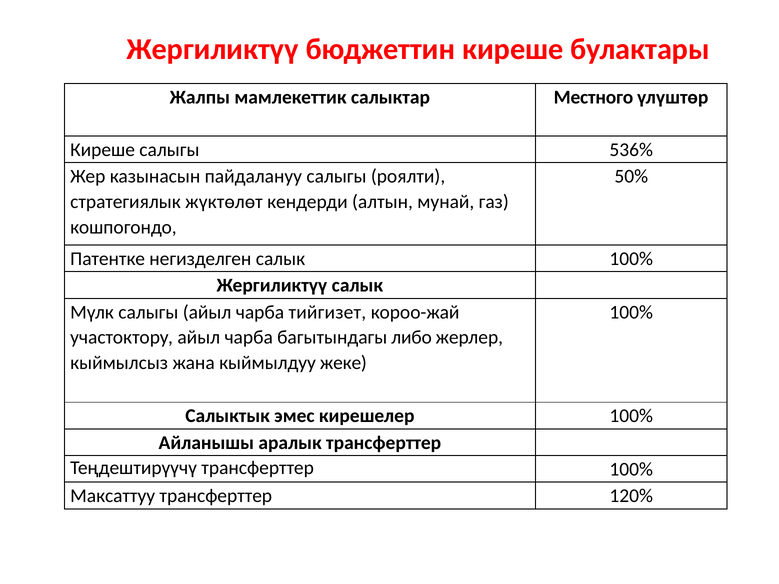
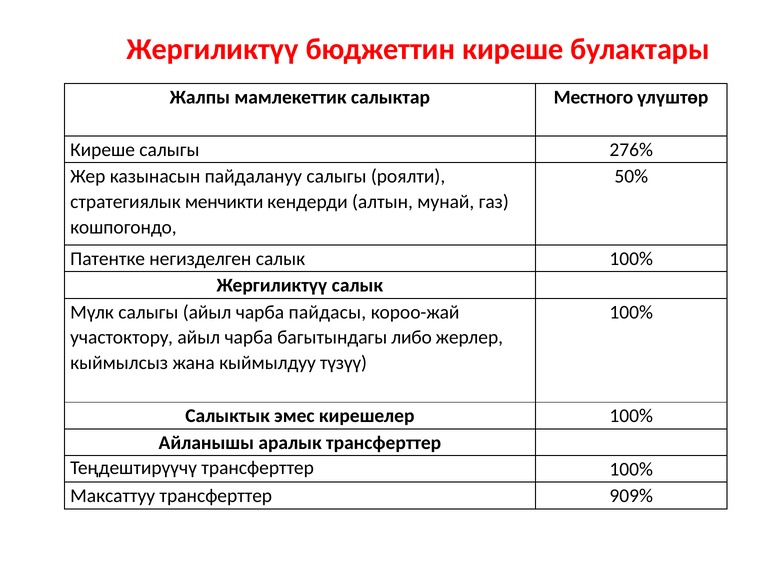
536%: 536% -> 276% (631, 150)
жүктөлөт: жүктөлөт -> менчикти (224, 202)
тийгизет: тийгизет -> пайдасы (327, 312)
жеке: жеке -> түзүү (343, 363)
120%: 120% -> 909% (631, 496)
